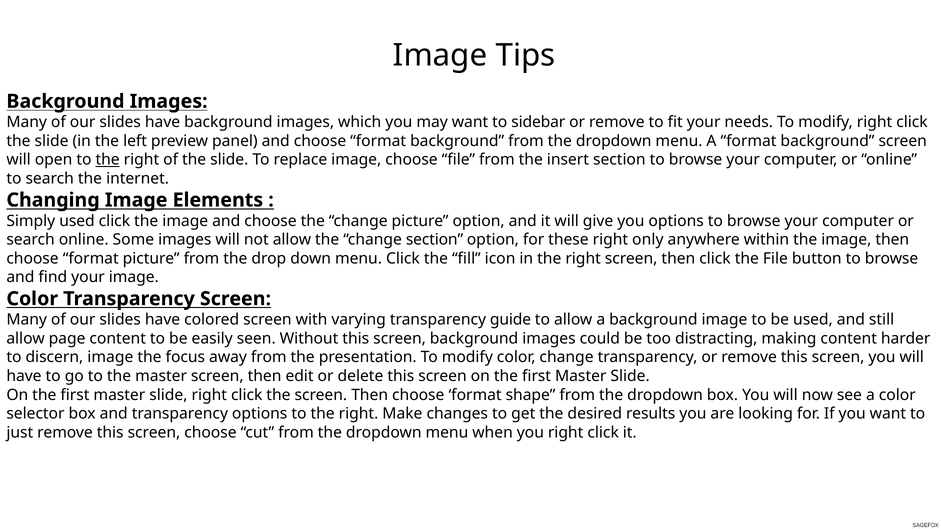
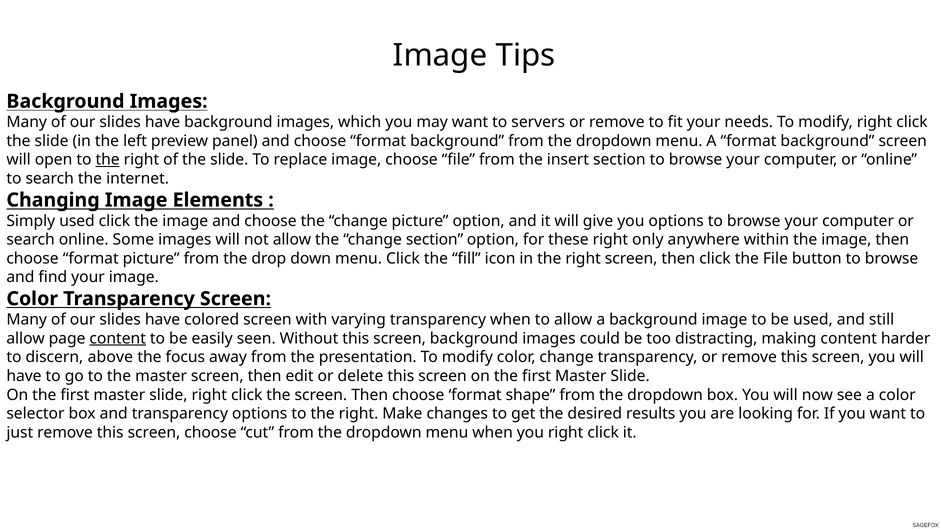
sidebar: sidebar -> servers (538, 122)
transparency guide: guide -> when (510, 320)
content underline: none -> present (118, 339)
discern image: image -> above (110, 357)
